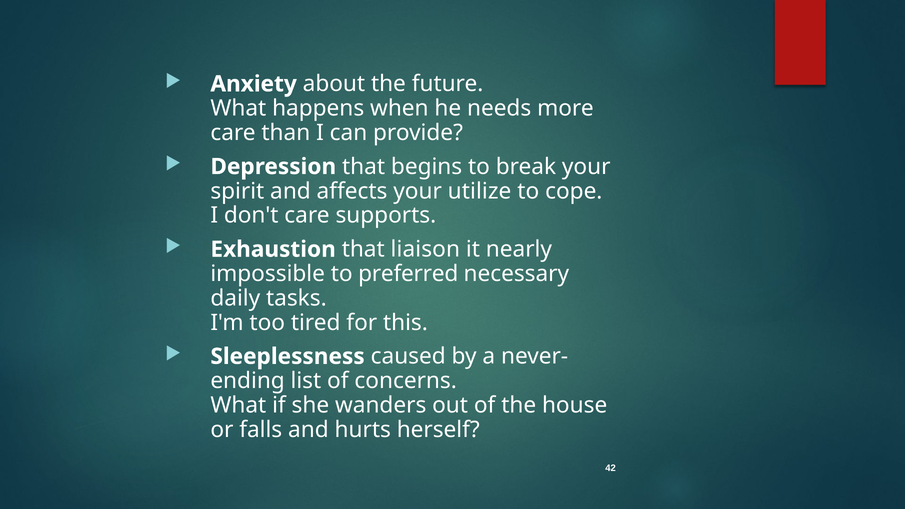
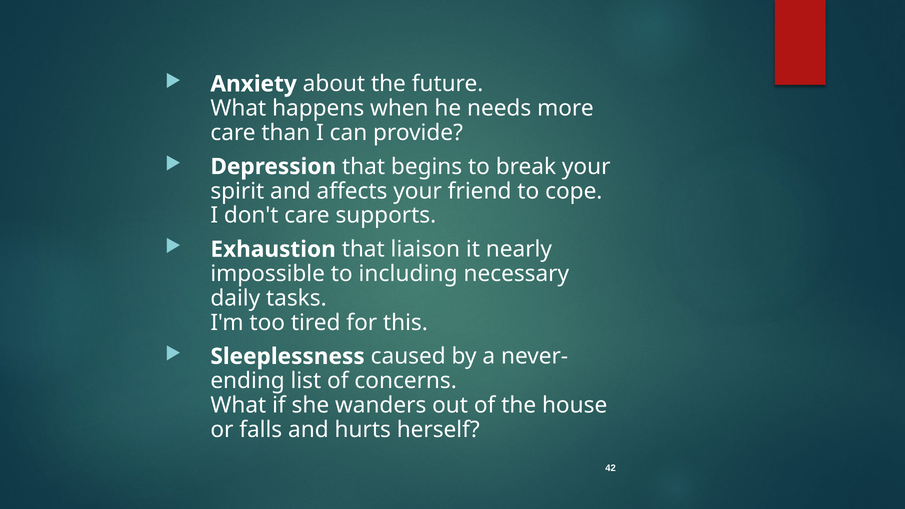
utilize: utilize -> friend (480, 191)
preferred: preferred -> including (408, 274)
